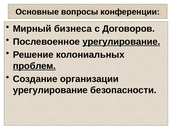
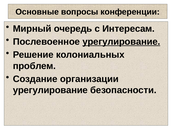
бизнеса: бизнеса -> очередь (73, 29)
Договоров: Договоров -> Интересам (129, 29)
проблем underline: present -> none (34, 66)
